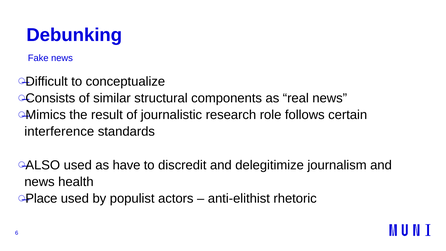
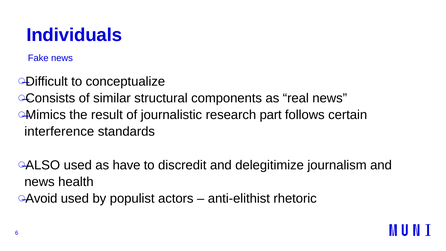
Debunking: Debunking -> Individuals (74, 35)
role: role -> part (271, 115)
Place: Place -> Avoid (41, 198)
